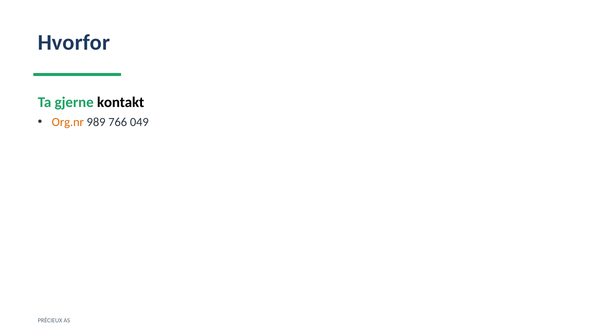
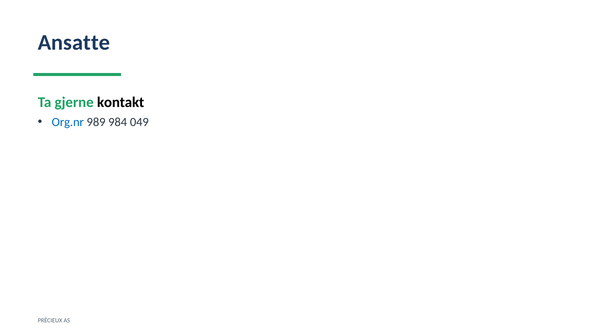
Hvorfor: Hvorfor -> Ansatte (74, 42)
Org.nr colour: orange -> blue (68, 122)
766: 766 -> 984 (118, 122)
